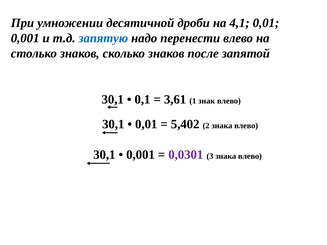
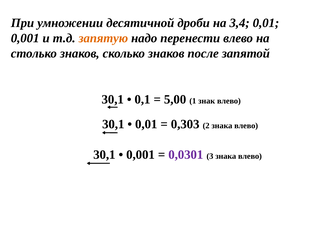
4,1: 4,1 -> 3,4 (240, 23)
запятую colour: blue -> orange (103, 38)
3,61: 3,61 -> 5,00 (175, 100)
5,402: 5,402 -> 0,303 (185, 124)
